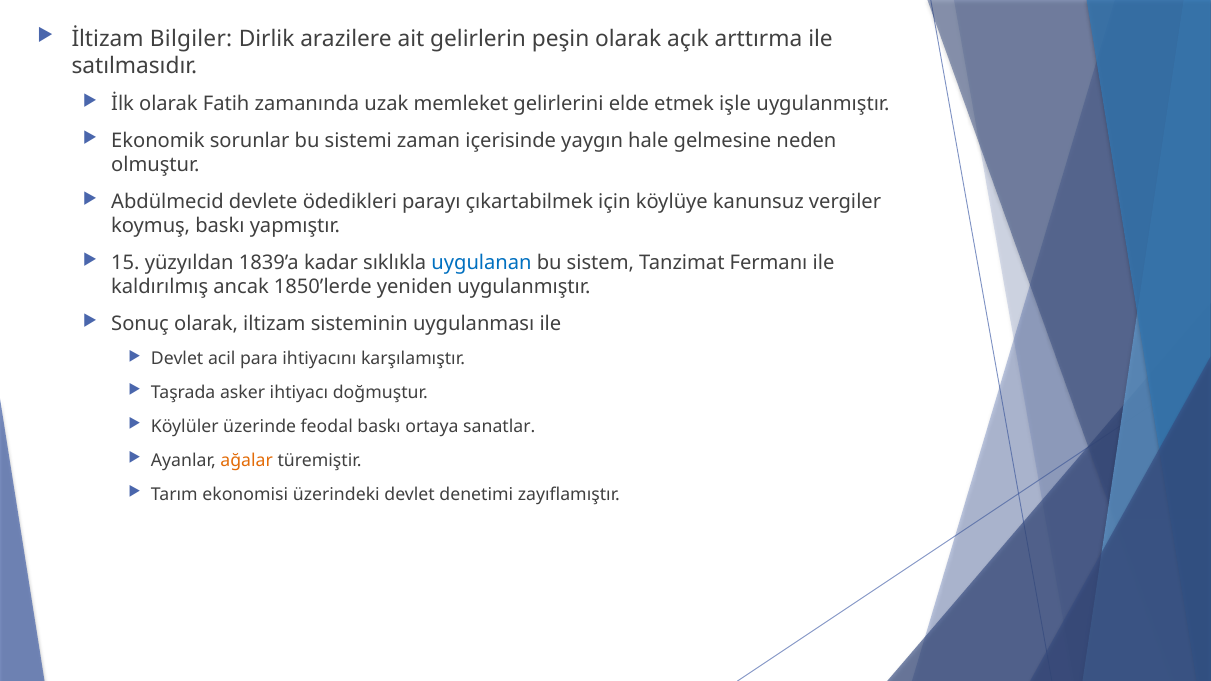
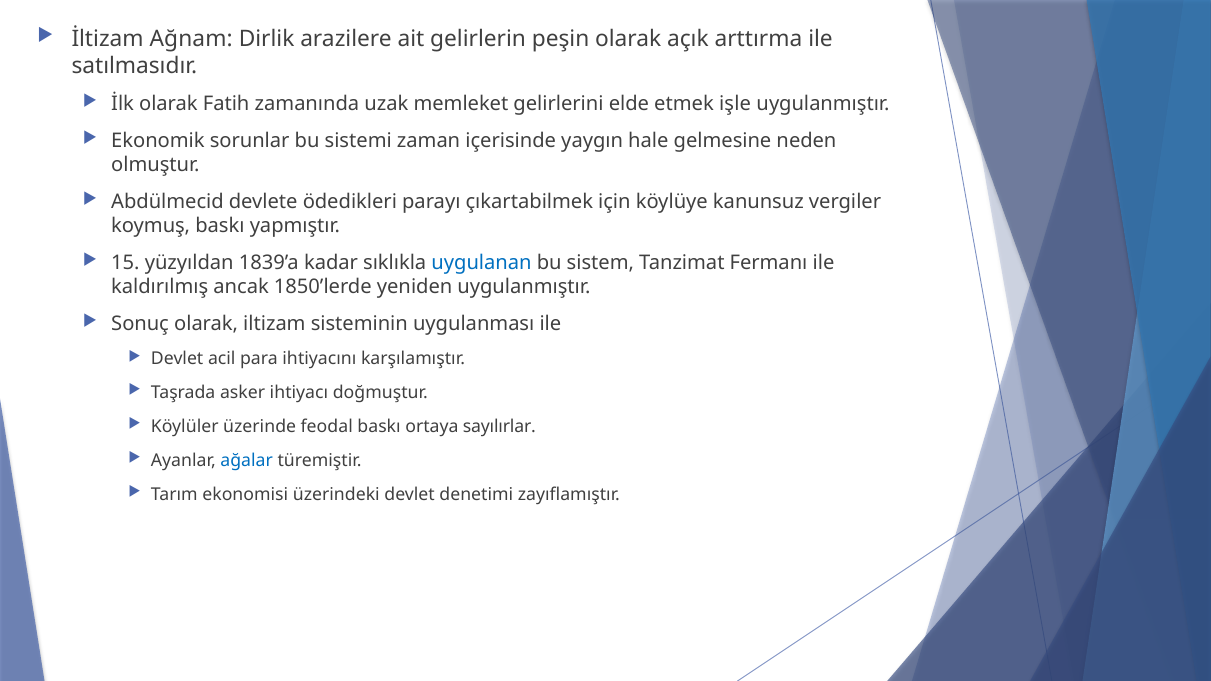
Bilgiler: Bilgiler -> Ağnam (191, 39)
sanatlar: sanatlar -> sayılırlar (499, 427)
ağalar colour: orange -> blue (247, 461)
